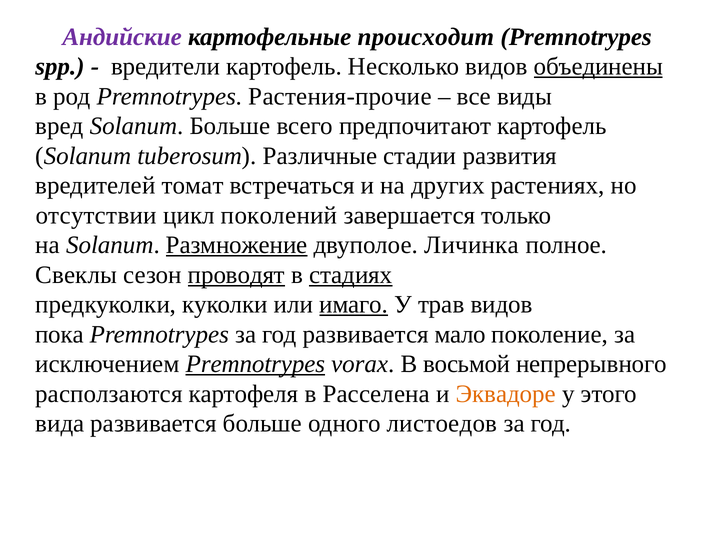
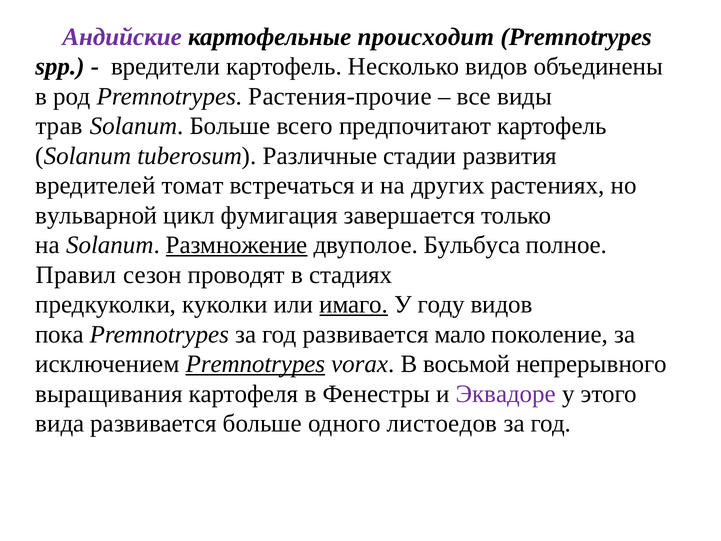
объединены underline: present -> none (598, 67)
вред: вред -> трав (59, 126)
отсутствии: отсутствии -> вульварной (96, 215)
поколений: поколений -> фумигация (279, 215)
Личинка: Личинка -> Бульбуса (472, 245)
Свеклы: Свеклы -> Правил (76, 275)
проводят underline: present -> none (236, 275)
стадиях underline: present -> none (351, 275)
трав: трав -> году (441, 304)
расползаются: расползаются -> выращивания (109, 394)
Расселена: Расселена -> Фенестры (376, 394)
Эквадоре colour: orange -> purple (506, 394)
